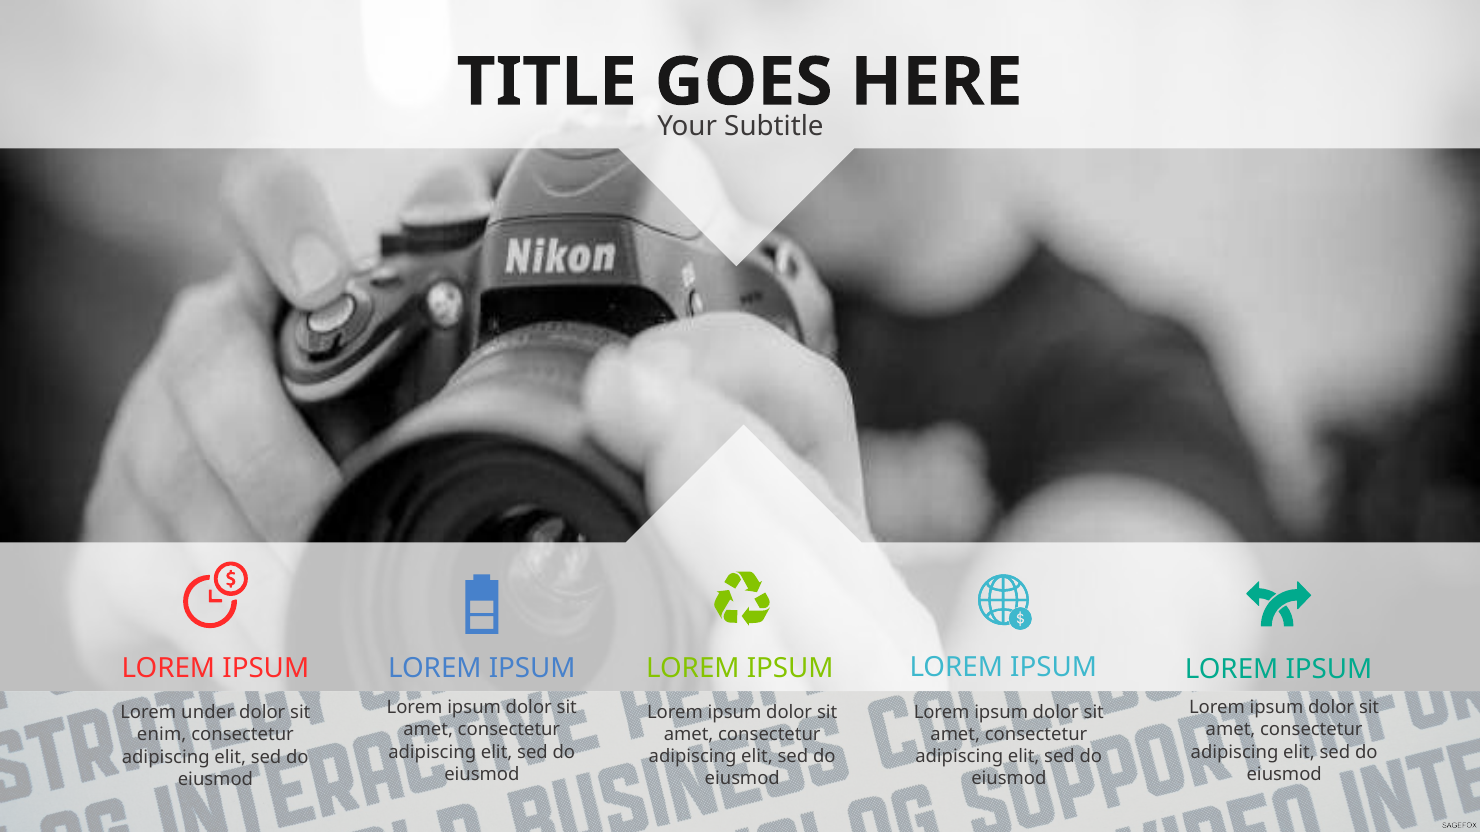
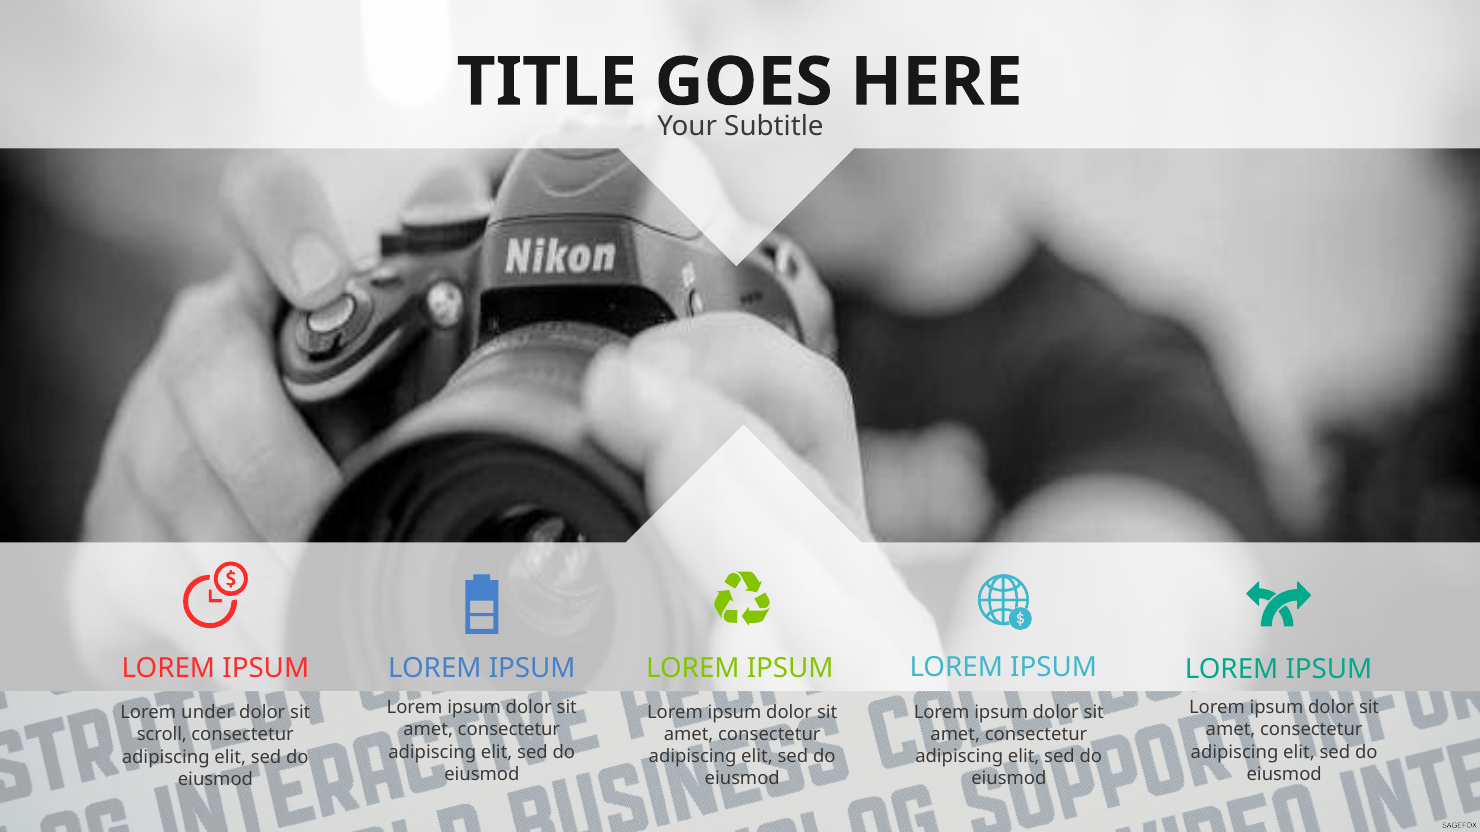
enim: enim -> scroll (162, 735)
